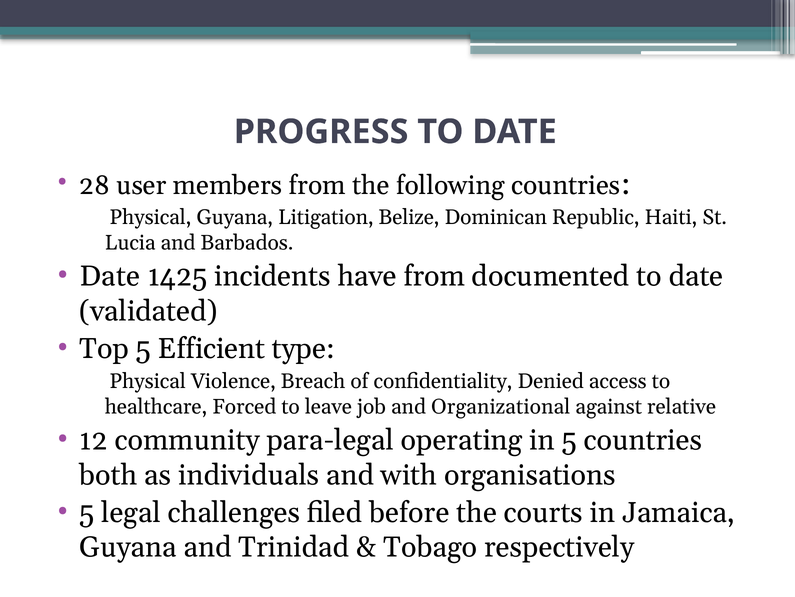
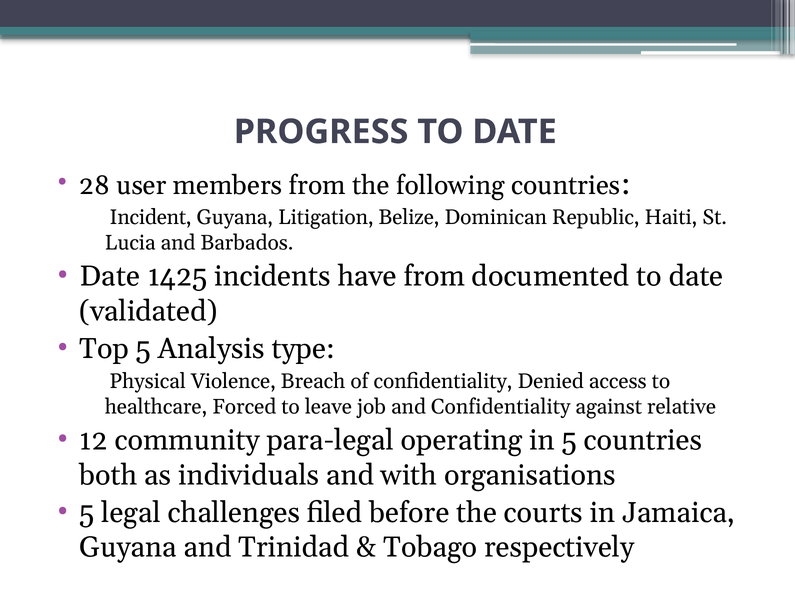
Physical: Physical -> Incident (151, 217)
Efficient: Efficient -> Analysis (211, 348)
and Organizational: Organizational -> Confidentiality (501, 406)
